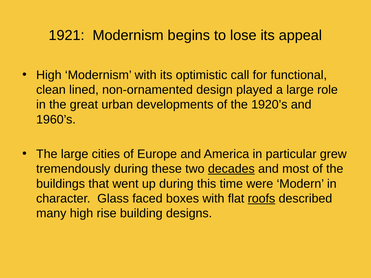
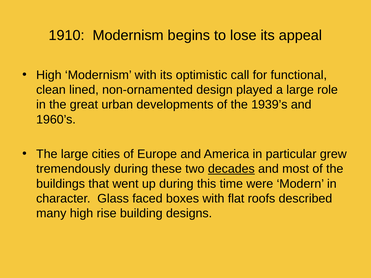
1921: 1921 -> 1910 (67, 35)
1920’s: 1920’s -> 1939’s (269, 105)
roofs underline: present -> none (261, 199)
